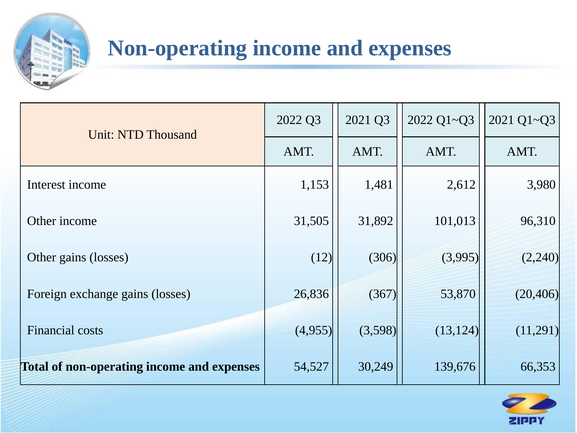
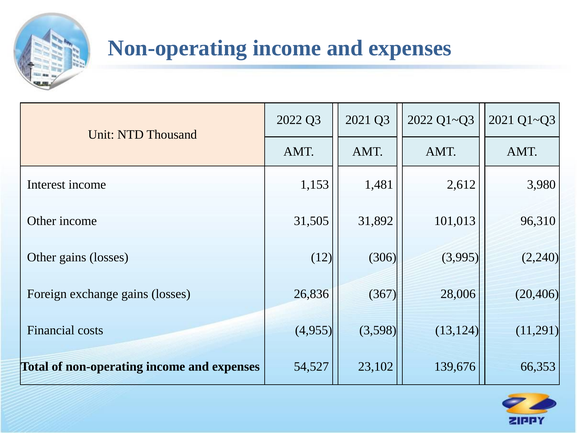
53,870: 53,870 -> 28,006 (458, 294)
30,249: 30,249 -> 23,102 (376, 367)
